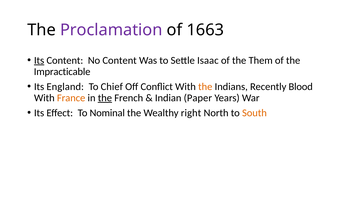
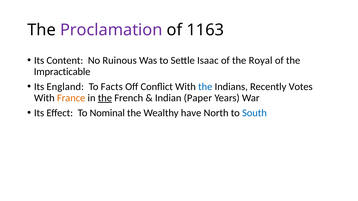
1663: 1663 -> 1163 (205, 30)
Its underline: present -> none (39, 61)
No Content: Content -> Ruinous (120, 61)
Them: Them -> Royal (261, 61)
Chief: Chief -> Facts (112, 87)
the colour: orange -> blue (205, 87)
Blood: Blood -> Votes (301, 87)
right: right -> have (191, 113)
South colour: orange -> blue (254, 113)
